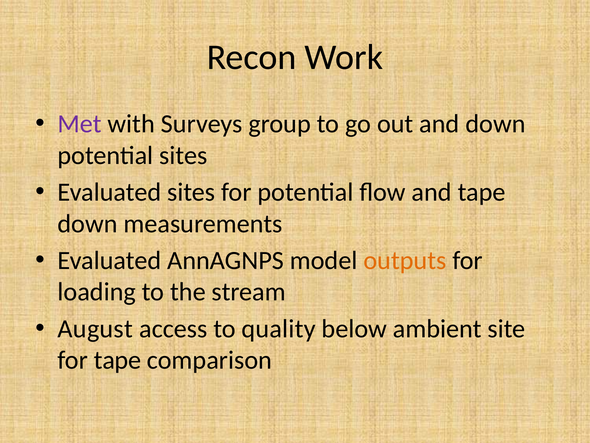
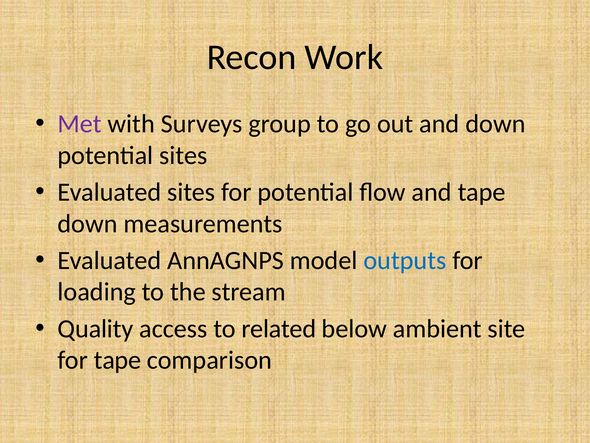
outputs colour: orange -> blue (405, 260)
August: August -> Quality (95, 328)
quality: quality -> related (279, 328)
